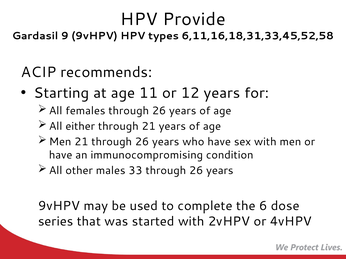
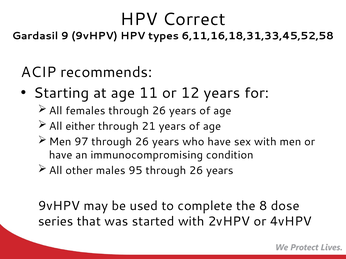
Provide: Provide -> Correct (194, 19)
Men 21: 21 -> 97 (81, 142)
33: 33 -> 95 (135, 171)
6: 6 -> 8 (263, 206)
